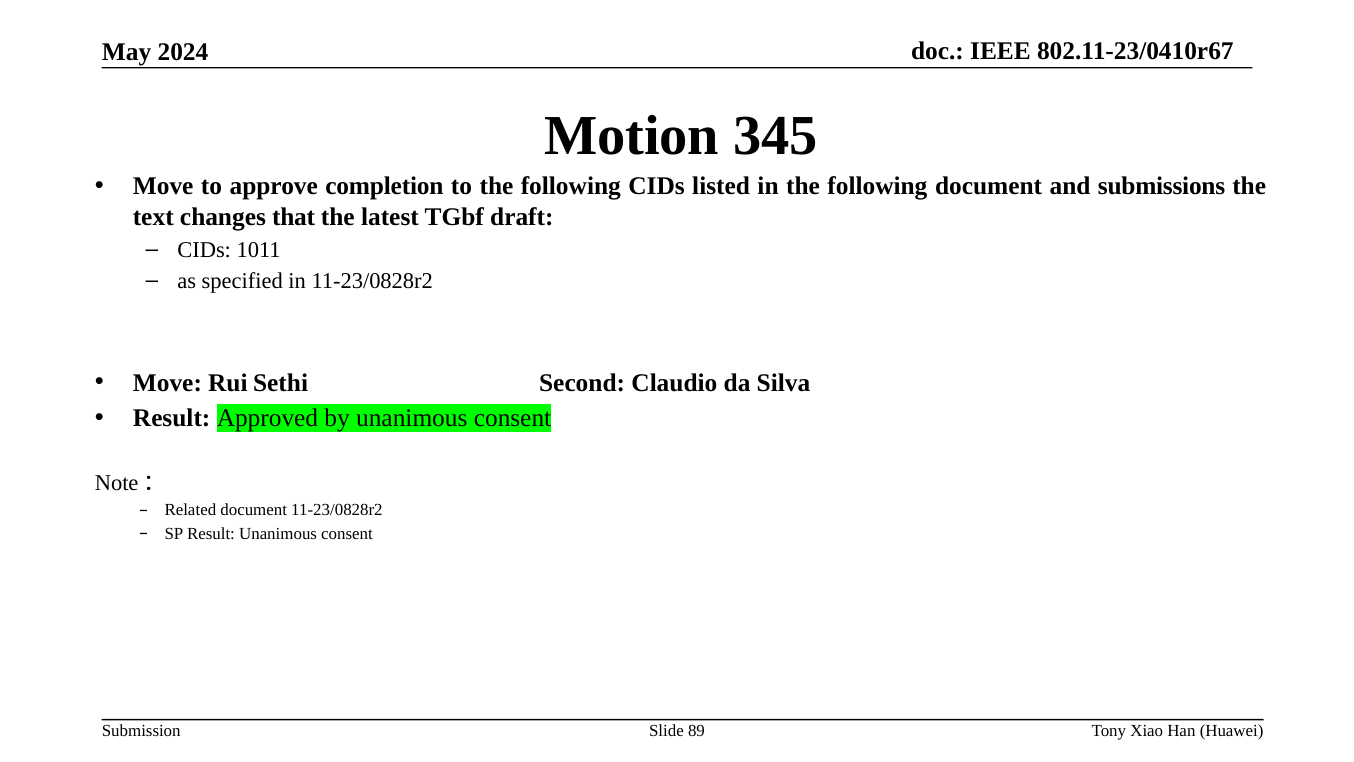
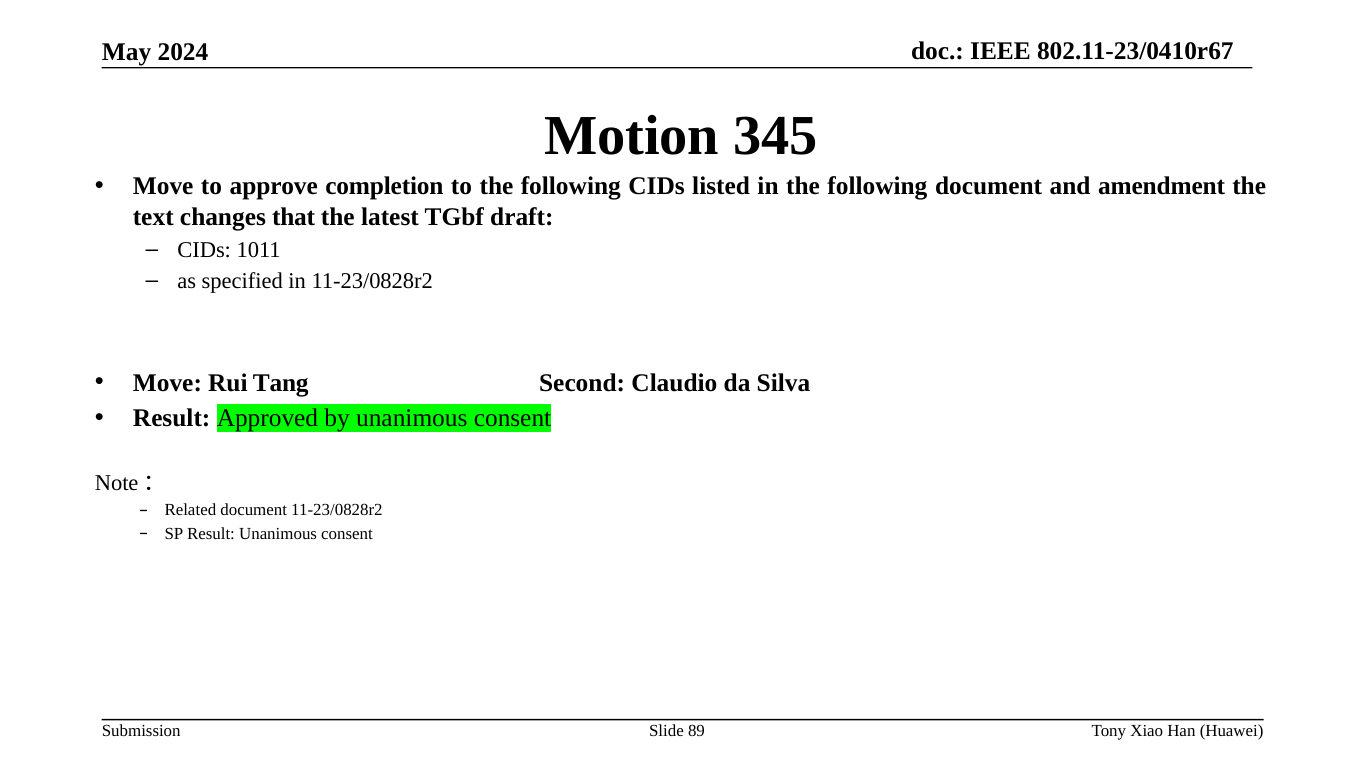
submissions: submissions -> amendment (1162, 186)
Sethi: Sethi -> Tang (281, 383)
